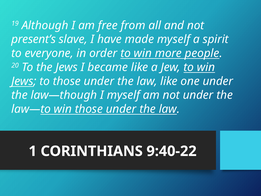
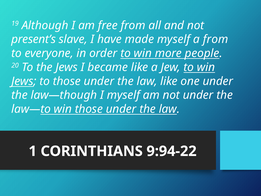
a spirit: spirit -> from (216, 39)
9:40-22: 9:40-22 -> 9:94-22 (172, 151)
